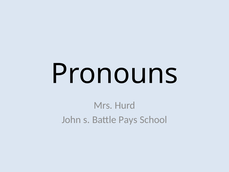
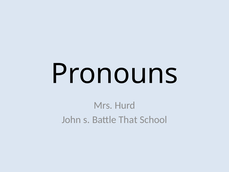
Pays: Pays -> That (128, 120)
